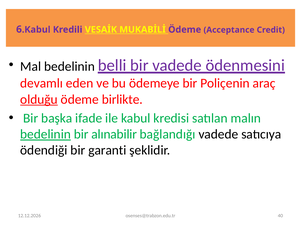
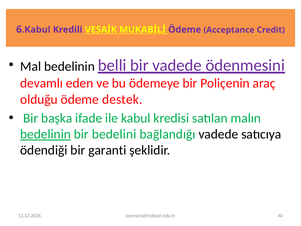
olduğu underline: present -> none (39, 99)
birlikte: birlikte -> destek (122, 99)
alınabilir: alınabilir -> bedelini (114, 134)
